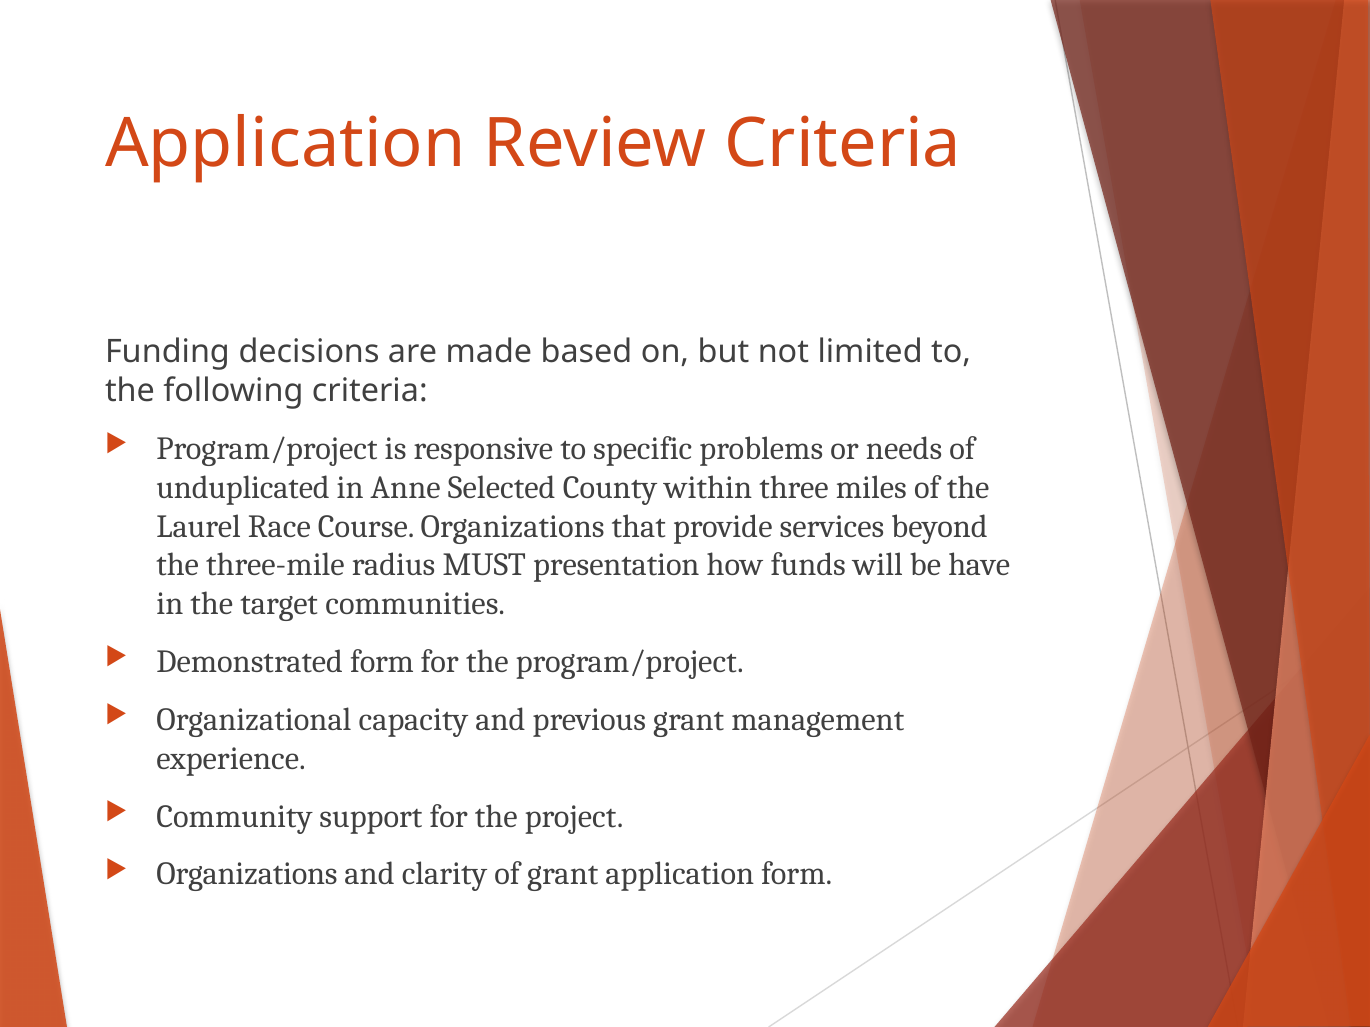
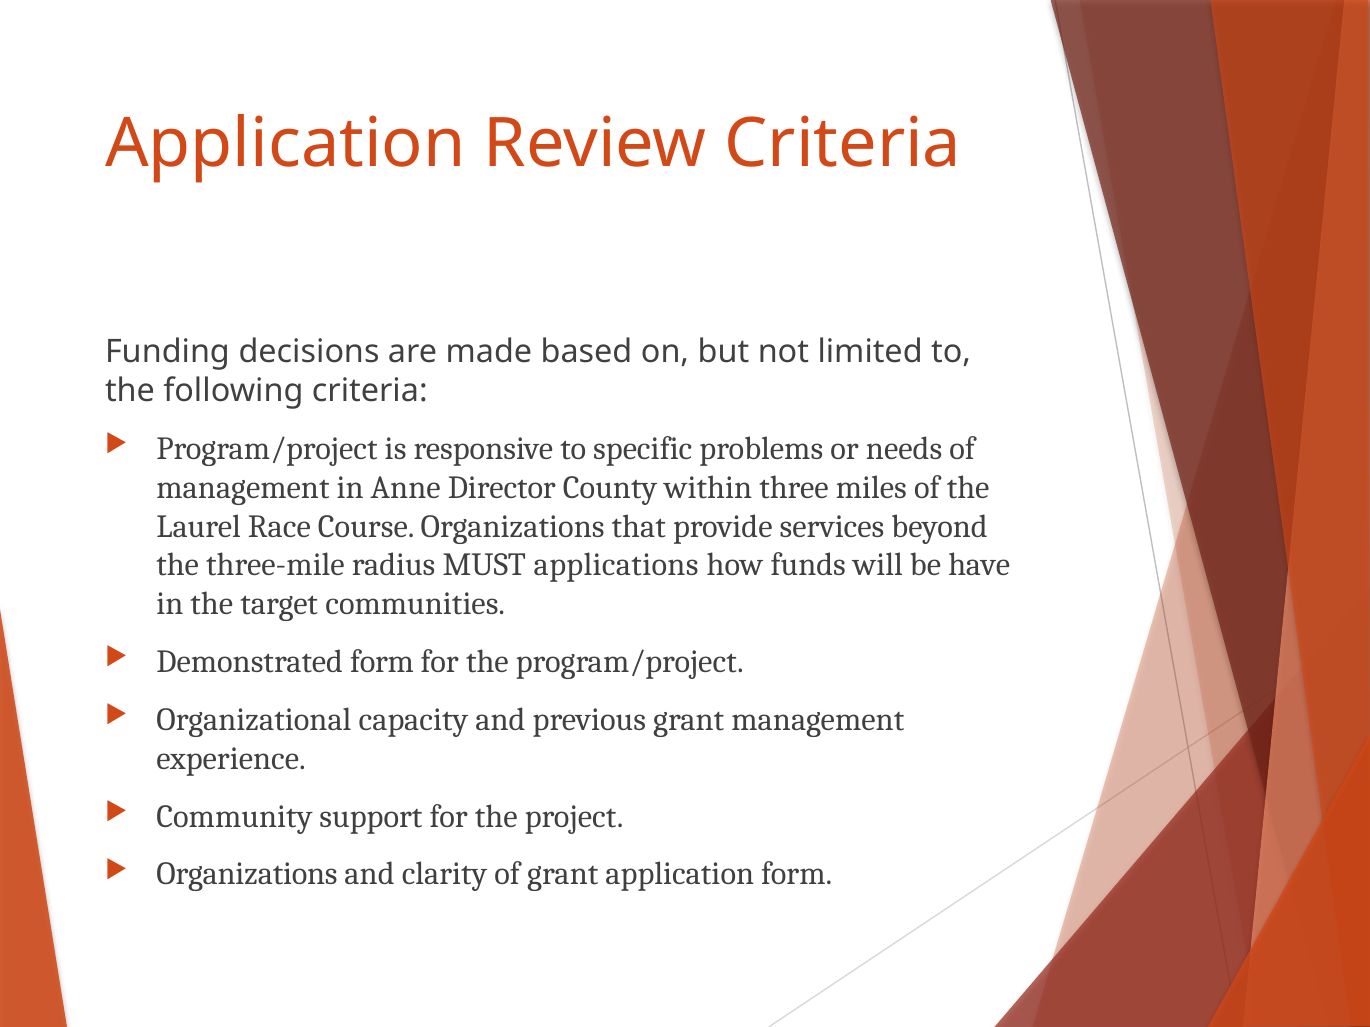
unduplicated: unduplicated -> management (243, 488)
Selected: Selected -> Director (502, 488)
presentation: presentation -> applications (616, 565)
